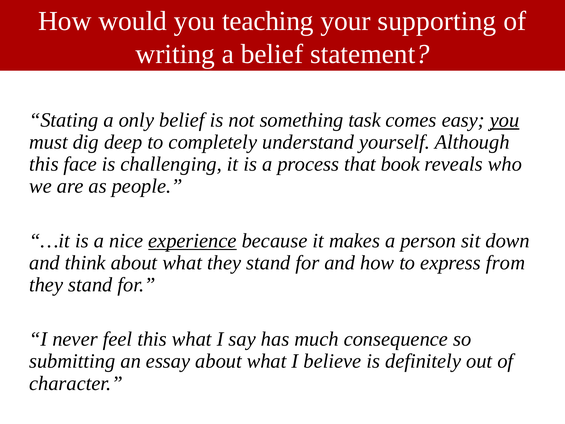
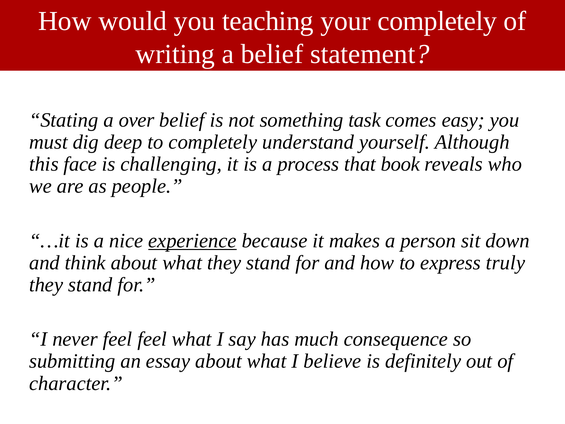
your supporting: supporting -> completely (437, 21)
only: only -> over (137, 120)
you underline: present -> none (505, 120)
from: from -> truly (506, 263)
feel this: this -> feel (152, 339)
